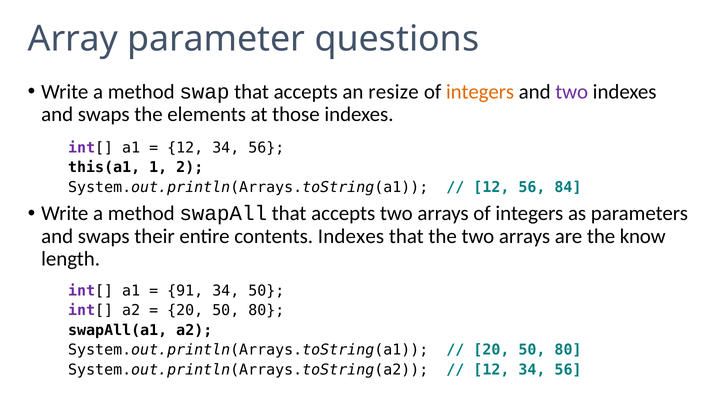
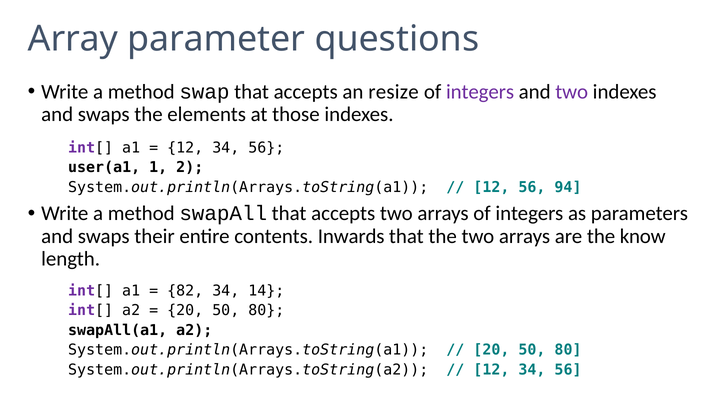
integers colour: orange -> purple (480, 92)
this(a1: this(a1 -> user(a1 (104, 167)
84: 84 -> 94 (568, 187)
contents Indexes: Indexes -> Inwards (351, 236)
91: 91 -> 82 (185, 291)
34 50: 50 -> 14 (266, 291)
